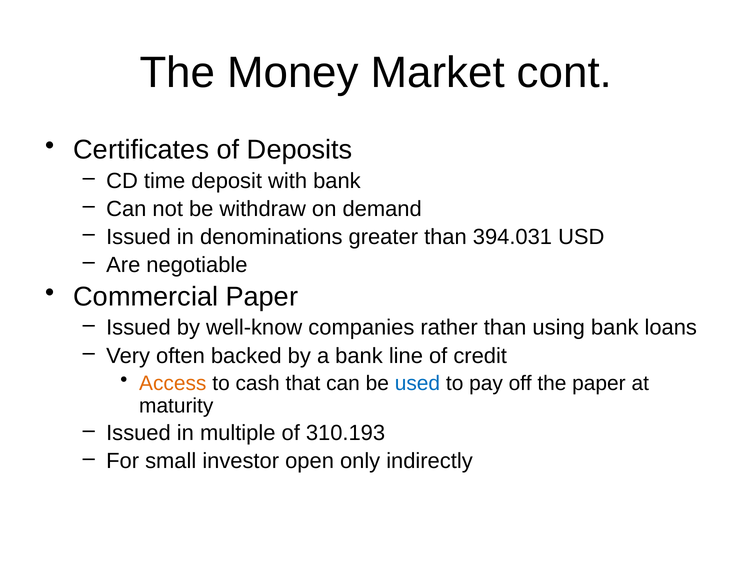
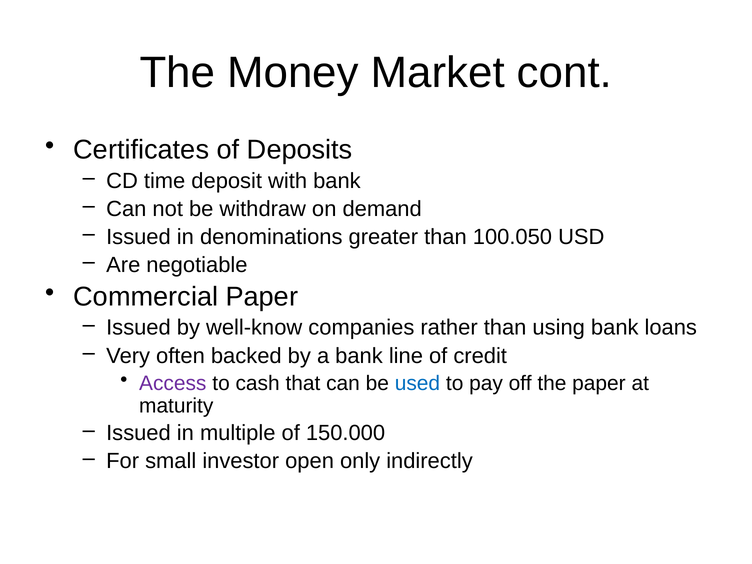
394.031: 394.031 -> 100.050 (512, 237)
Access colour: orange -> purple (173, 383)
310.193: 310.193 -> 150.000 (346, 433)
